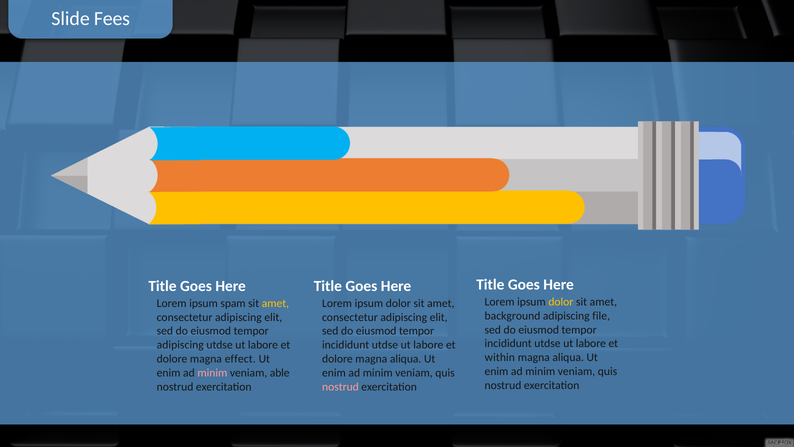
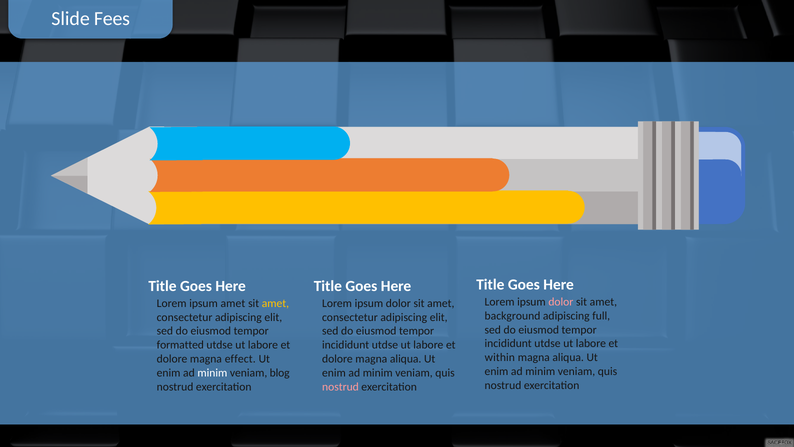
dolor colour: yellow -> pink (561, 302)
ipsum spam: spam -> amet (233, 303)
file: file -> full (601, 316)
adipiscing: adipiscing -> formatted (180, 345)
minim colour: pink -> white (212, 373)
able: able -> blog (280, 373)
